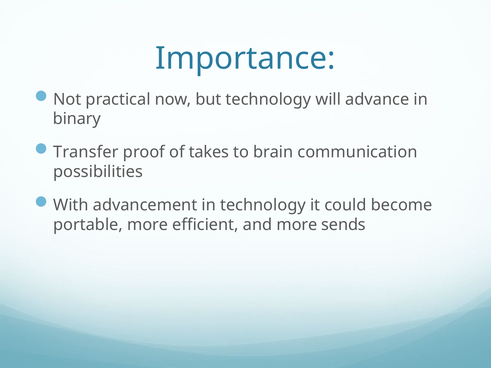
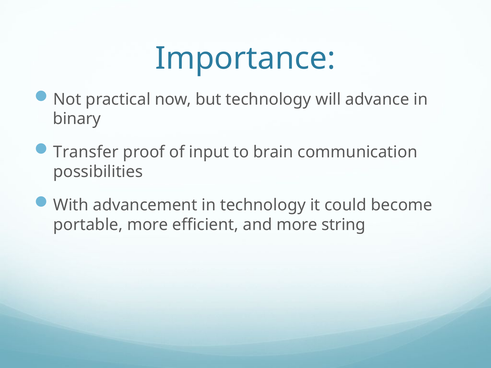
takes: takes -> input (209, 152)
sends: sends -> string (344, 225)
